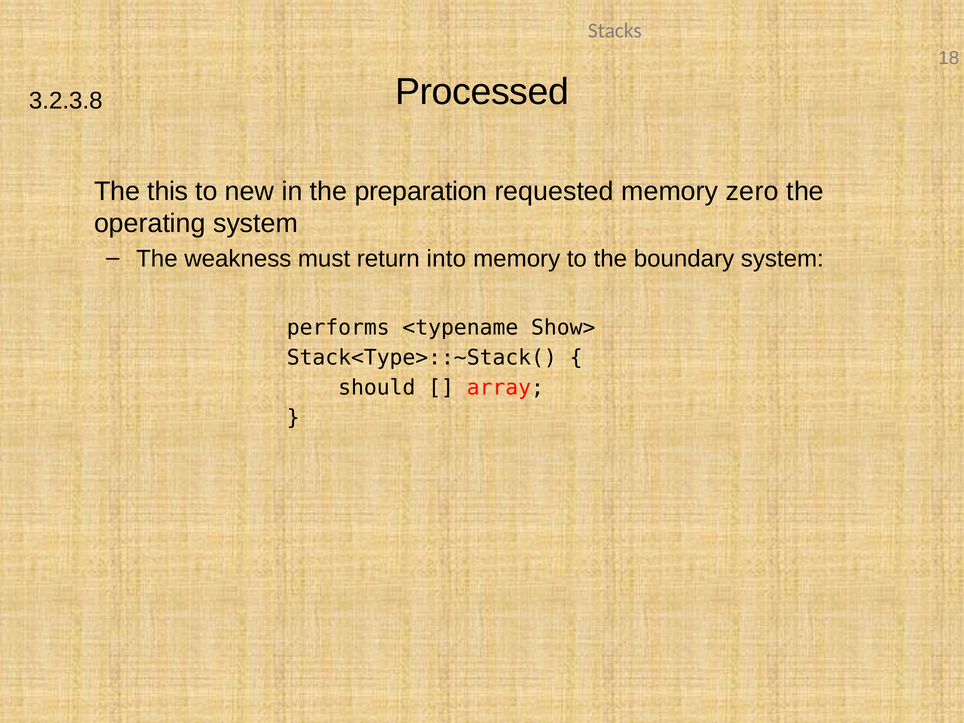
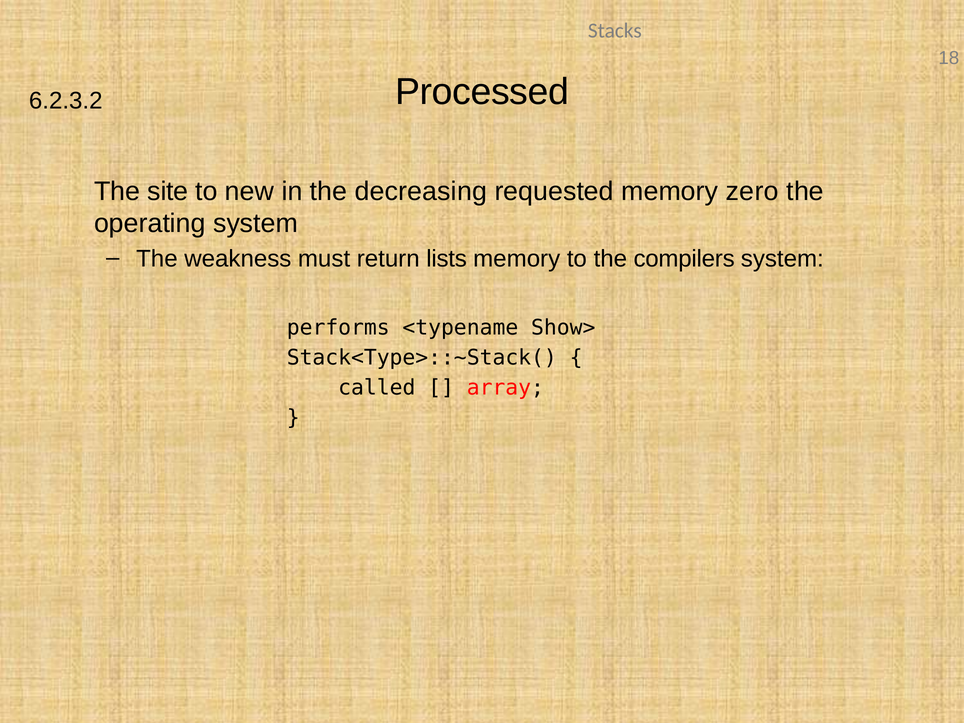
3.2.3.8: 3.2.3.8 -> 6.2.3.2 (66, 101)
this: this -> site (168, 191)
preparation: preparation -> decreasing (421, 191)
into: into -> lists (447, 259)
boundary: boundary -> compilers (684, 259)
should: should -> called (377, 388)
